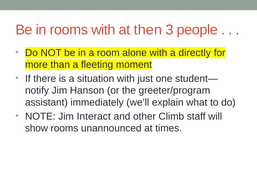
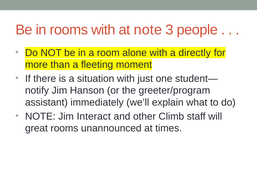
at then: then -> note (148, 30)
show: show -> great (36, 129)
